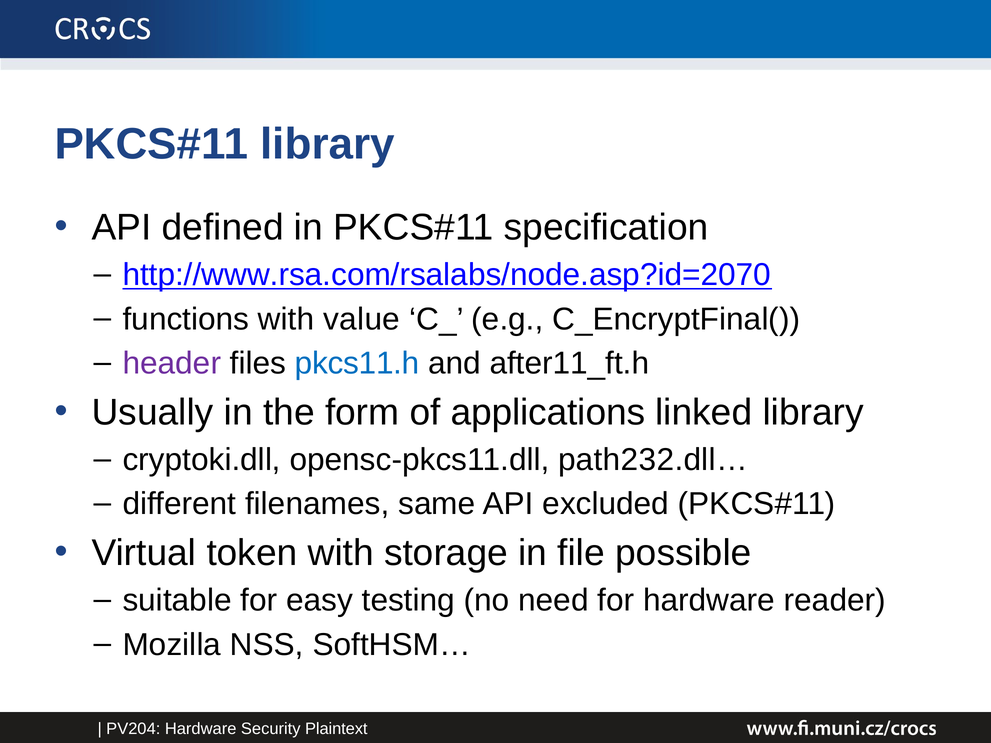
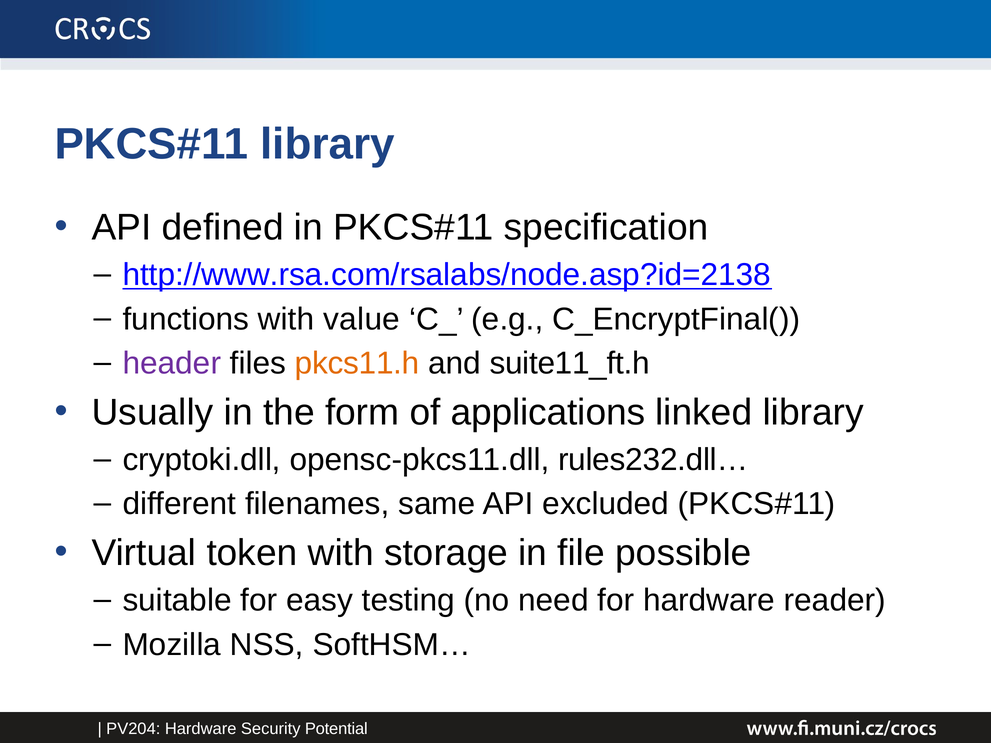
http://www.rsa.com/rsalabs/node.asp?id=2070: http://www.rsa.com/rsalabs/node.asp?id=2070 -> http://www.rsa.com/rsalabs/node.asp?id=2138 (447, 275)
pkcs11.h colour: blue -> orange (357, 364)
after11_ft.h: after11_ft.h -> suite11_ft.h (570, 364)
path232.dll…: path232.dll… -> rules232.dll… (653, 460)
Plaintext: Plaintext -> Potential (336, 729)
